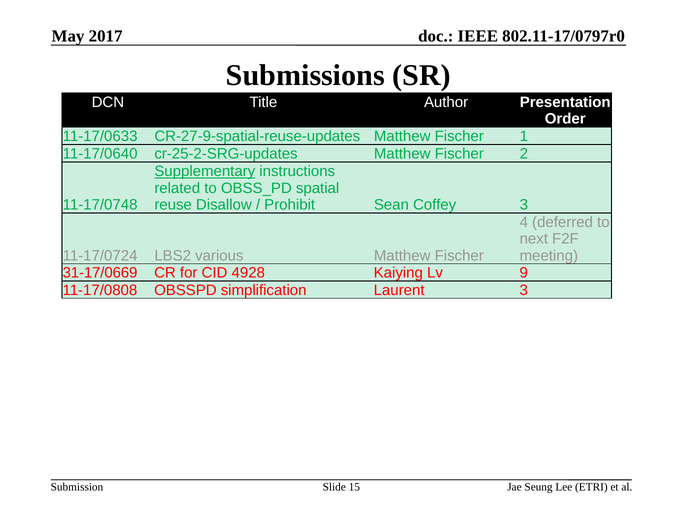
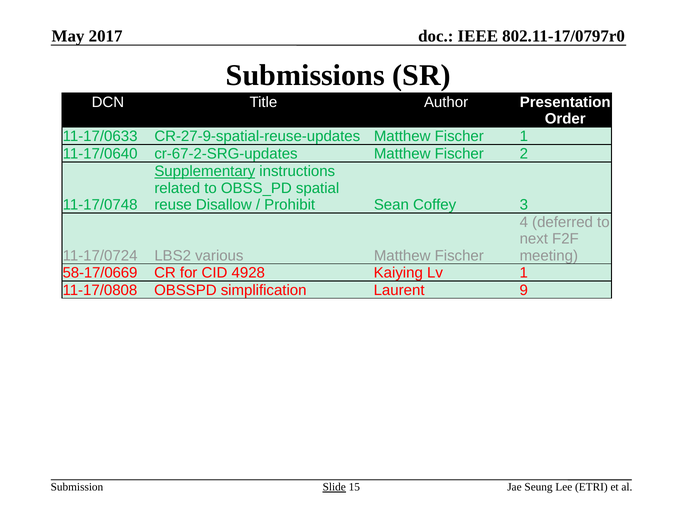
cr-25-2-SRG-updates: cr-25-2-SRG-updates -> cr-67-2-SRG-updates (226, 154)
31-17/0669: 31-17/0669 -> 58-17/0669 (100, 273)
Lv 9: 9 -> 1 (524, 273)
Laurent 3: 3 -> 9 (524, 290)
Slide underline: none -> present (334, 487)
